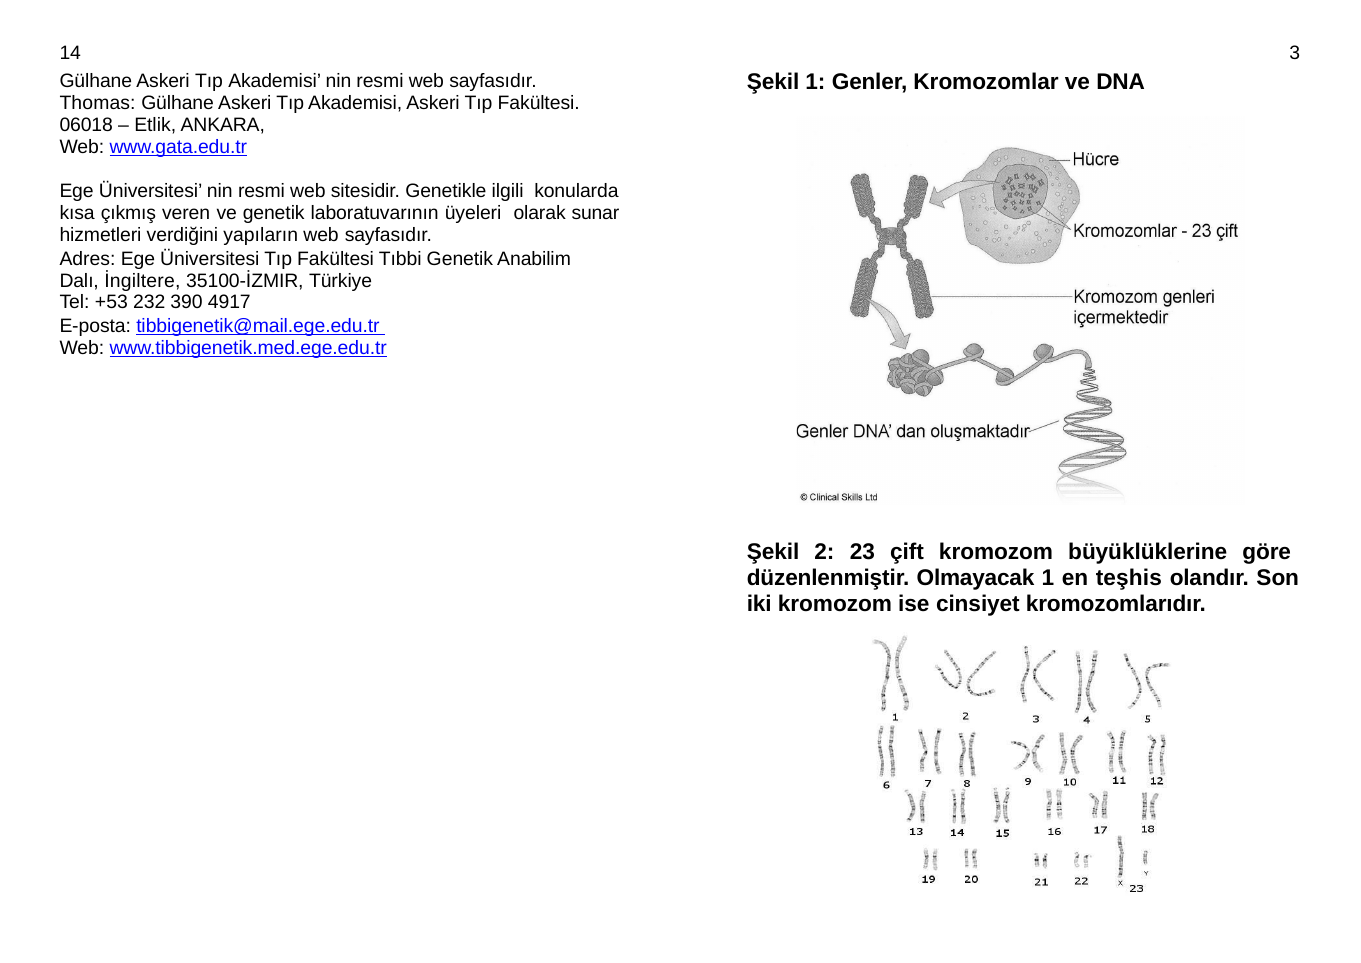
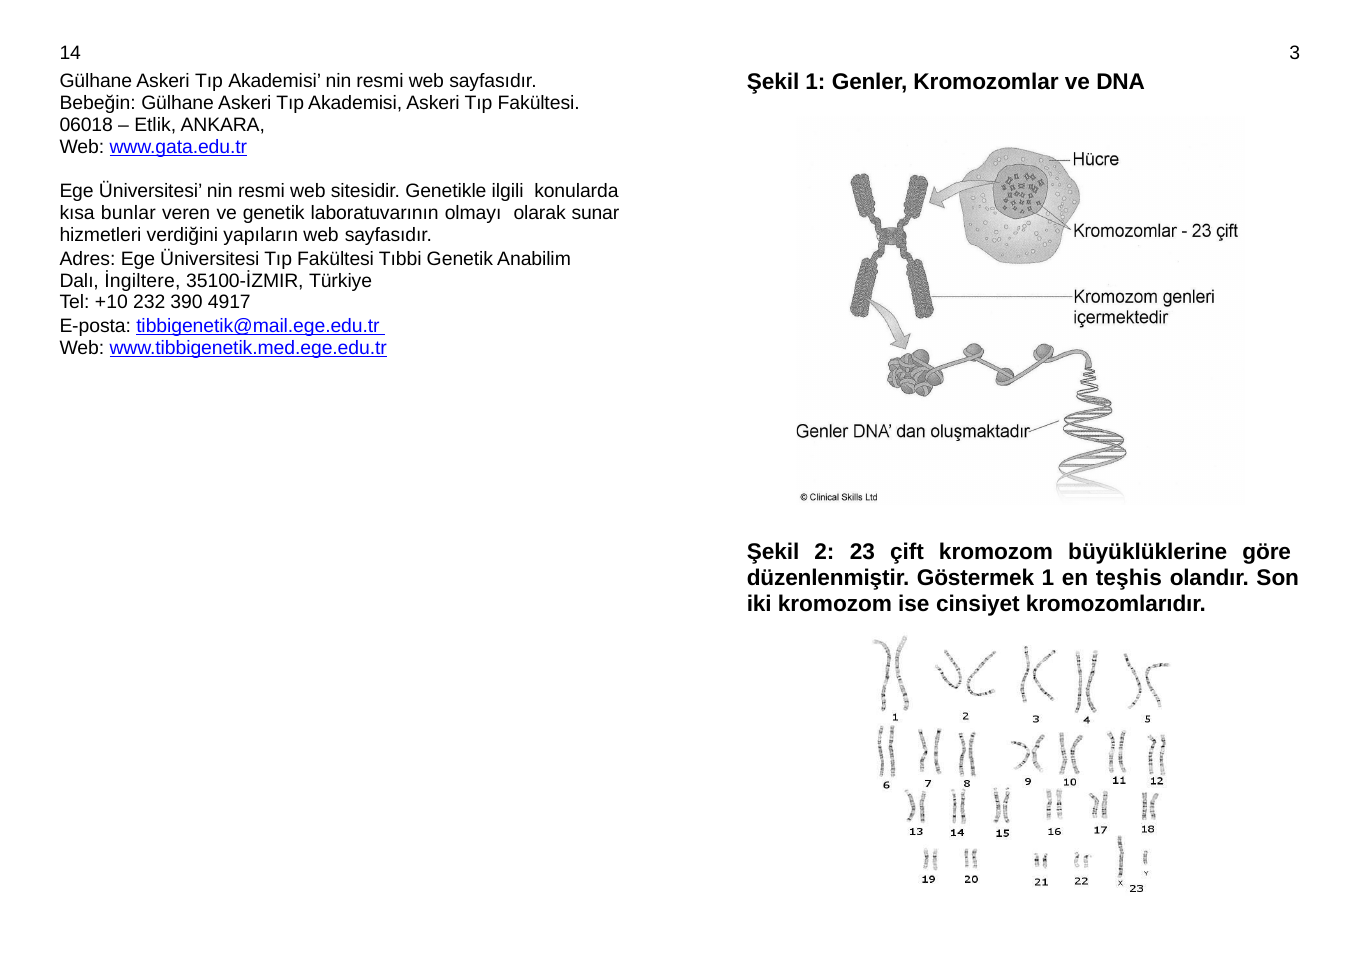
Thomas: Thomas -> Bebeğin (98, 103)
çıkmış: çıkmış -> bunlar (128, 213)
üyeleri: üyeleri -> olmayı (473, 213)
+53: +53 -> +10 (111, 302)
Olmayacak: Olmayacak -> Göstermek (975, 577)
